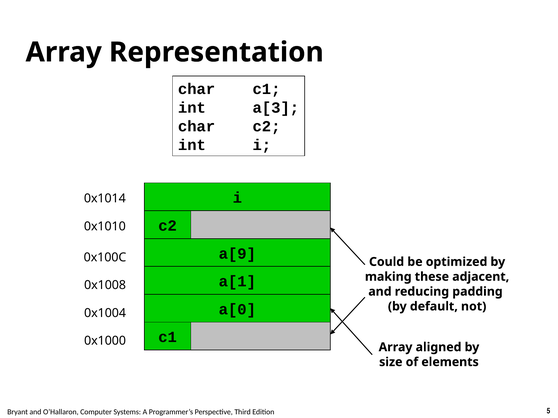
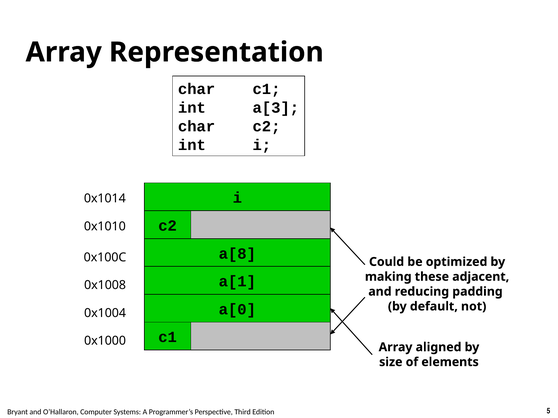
a[9: a[9 -> a[8 (237, 254)
